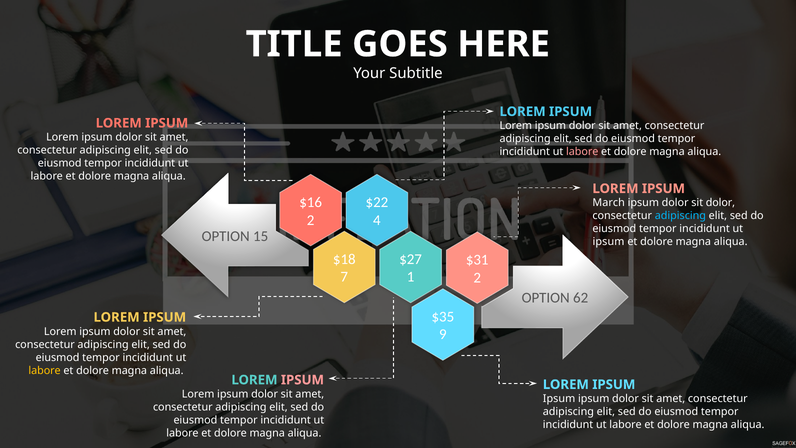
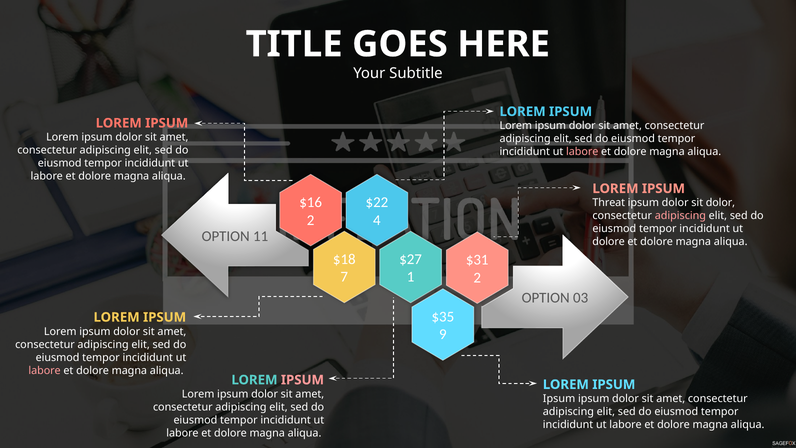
March: March -> Threat (609, 203)
adipiscing colour: light blue -> pink (680, 216)
15: 15 -> 11 (261, 236)
ipsum: ipsum -> dolore (609, 242)
62: 62 -> 03 (581, 298)
labore colour: yellow -> pink (45, 370)
